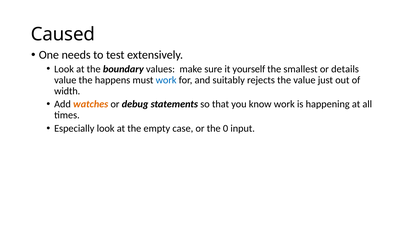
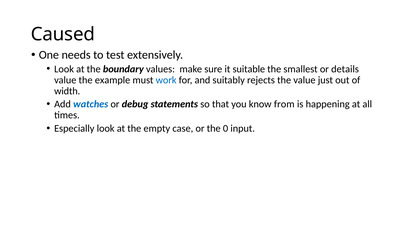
yourself: yourself -> suitable (249, 69)
happens: happens -> example (113, 80)
watches colour: orange -> blue (91, 104)
know work: work -> from (284, 104)
